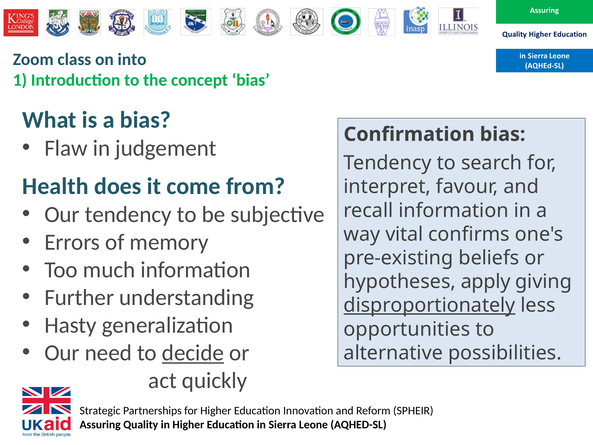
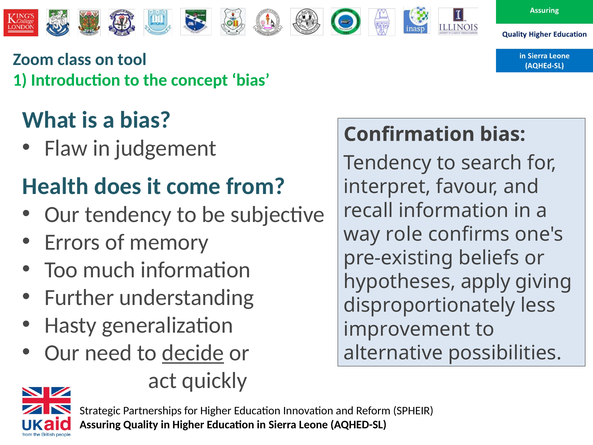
into: into -> tool (132, 59)
vital: vital -> role (404, 234)
disproportionately underline: present -> none (429, 305)
opportunities: opportunities -> improvement (407, 329)
